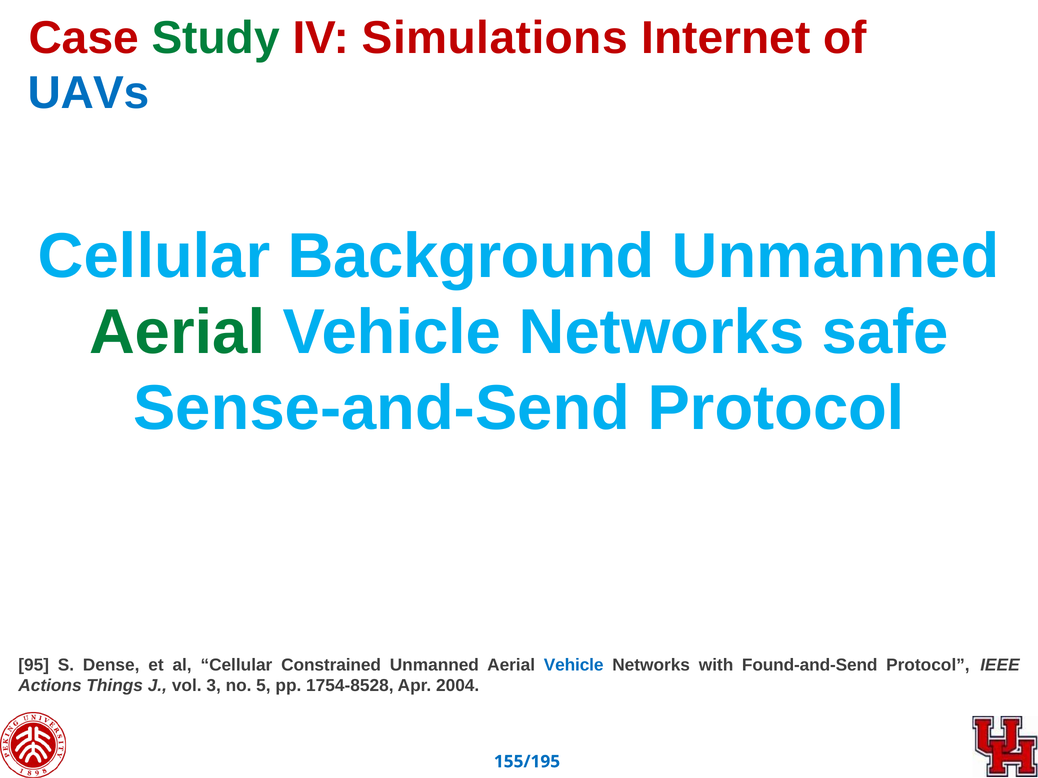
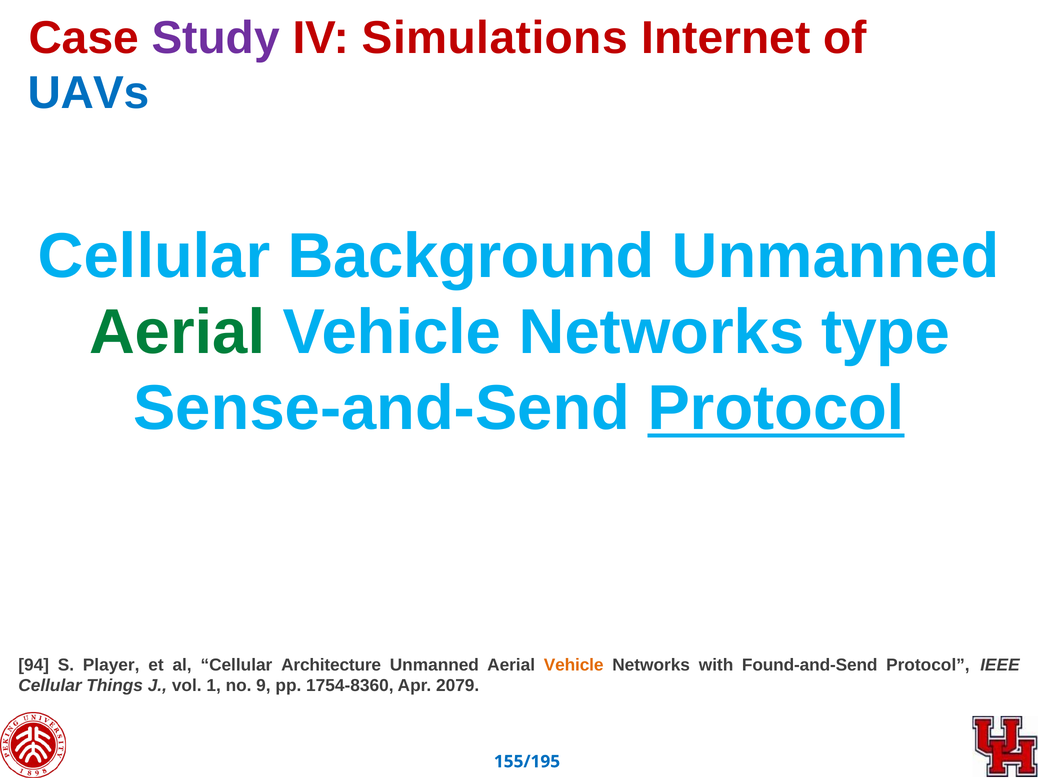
Study colour: green -> purple (216, 38)
safe: safe -> type (886, 332)
Protocol underline: none -> present (776, 408)
95: 95 -> 94 (34, 665)
Dense: Dense -> Player (111, 665)
Constrained: Constrained -> Architecture (331, 665)
Vehicle colour: blue -> orange (574, 665)
Actions: Actions -> Cellular (50, 686)
3: 3 -> 1 (214, 686)
5: 5 -> 9 (263, 686)
1754-8528: 1754-8528 -> 1754-8360 (350, 686)
2004: 2004 -> 2079 (458, 686)
